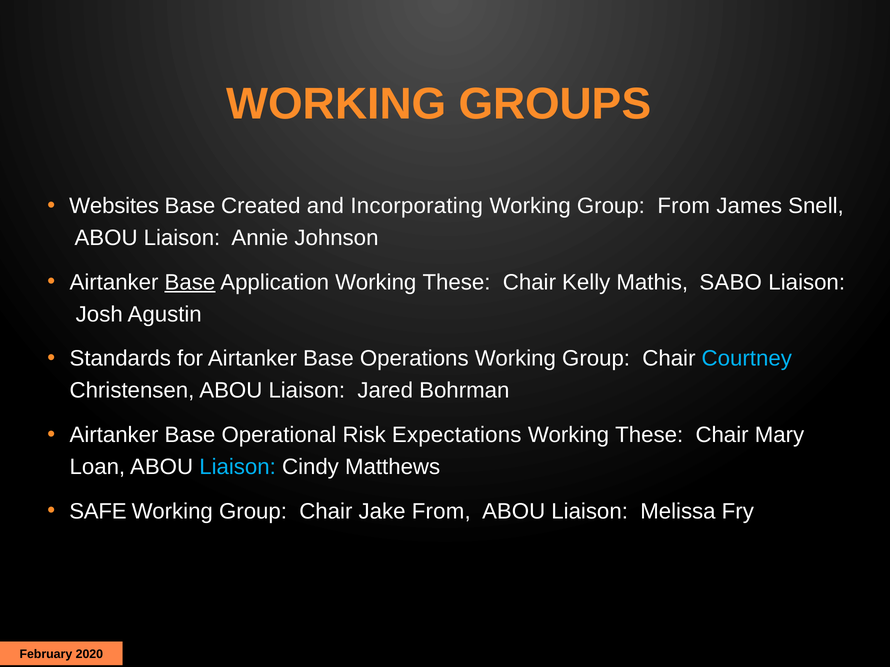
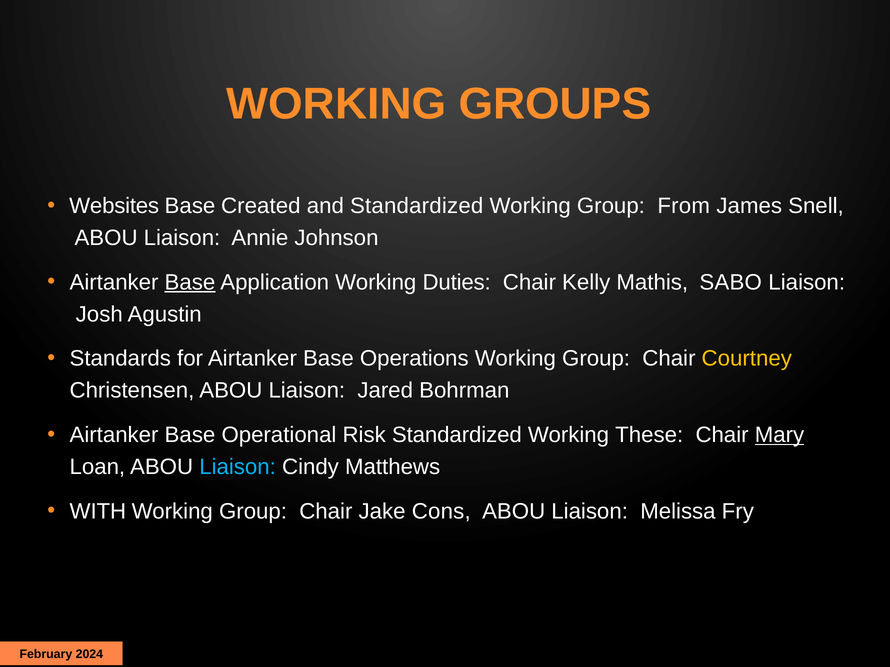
and Incorporating: Incorporating -> Standardized (417, 206)
Application Working These: These -> Duties (457, 282)
Courtney colour: light blue -> yellow (747, 359)
Risk Expectations: Expectations -> Standardized (457, 435)
Mary underline: none -> present (779, 435)
SAFE: SAFE -> WITH (98, 512)
Jake From: From -> Cons (441, 512)
2020: 2020 -> 2024 (89, 655)
